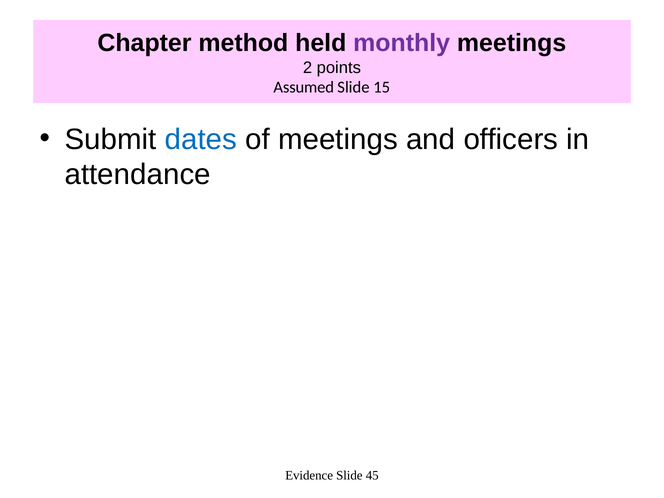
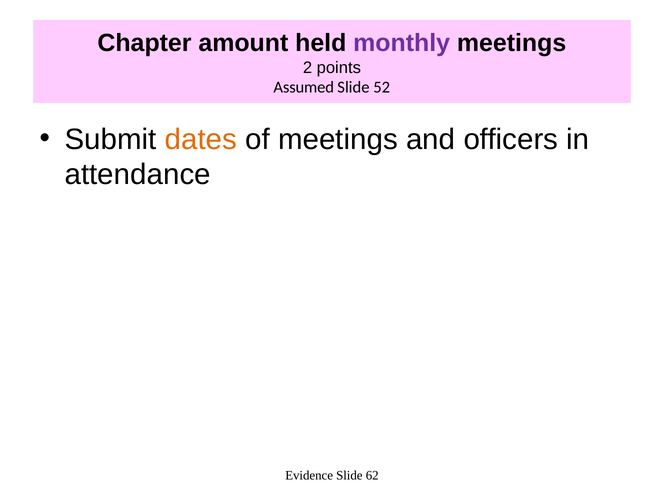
method: method -> amount (243, 43)
15: 15 -> 52 (382, 88)
dates colour: blue -> orange (201, 139)
45: 45 -> 62 (372, 476)
